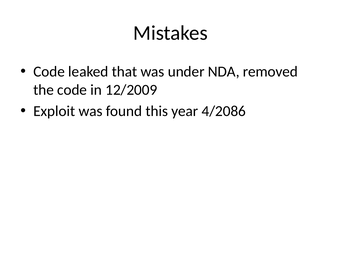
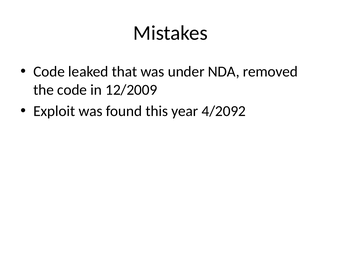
4/2086: 4/2086 -> 4/2092 (224, 111)
